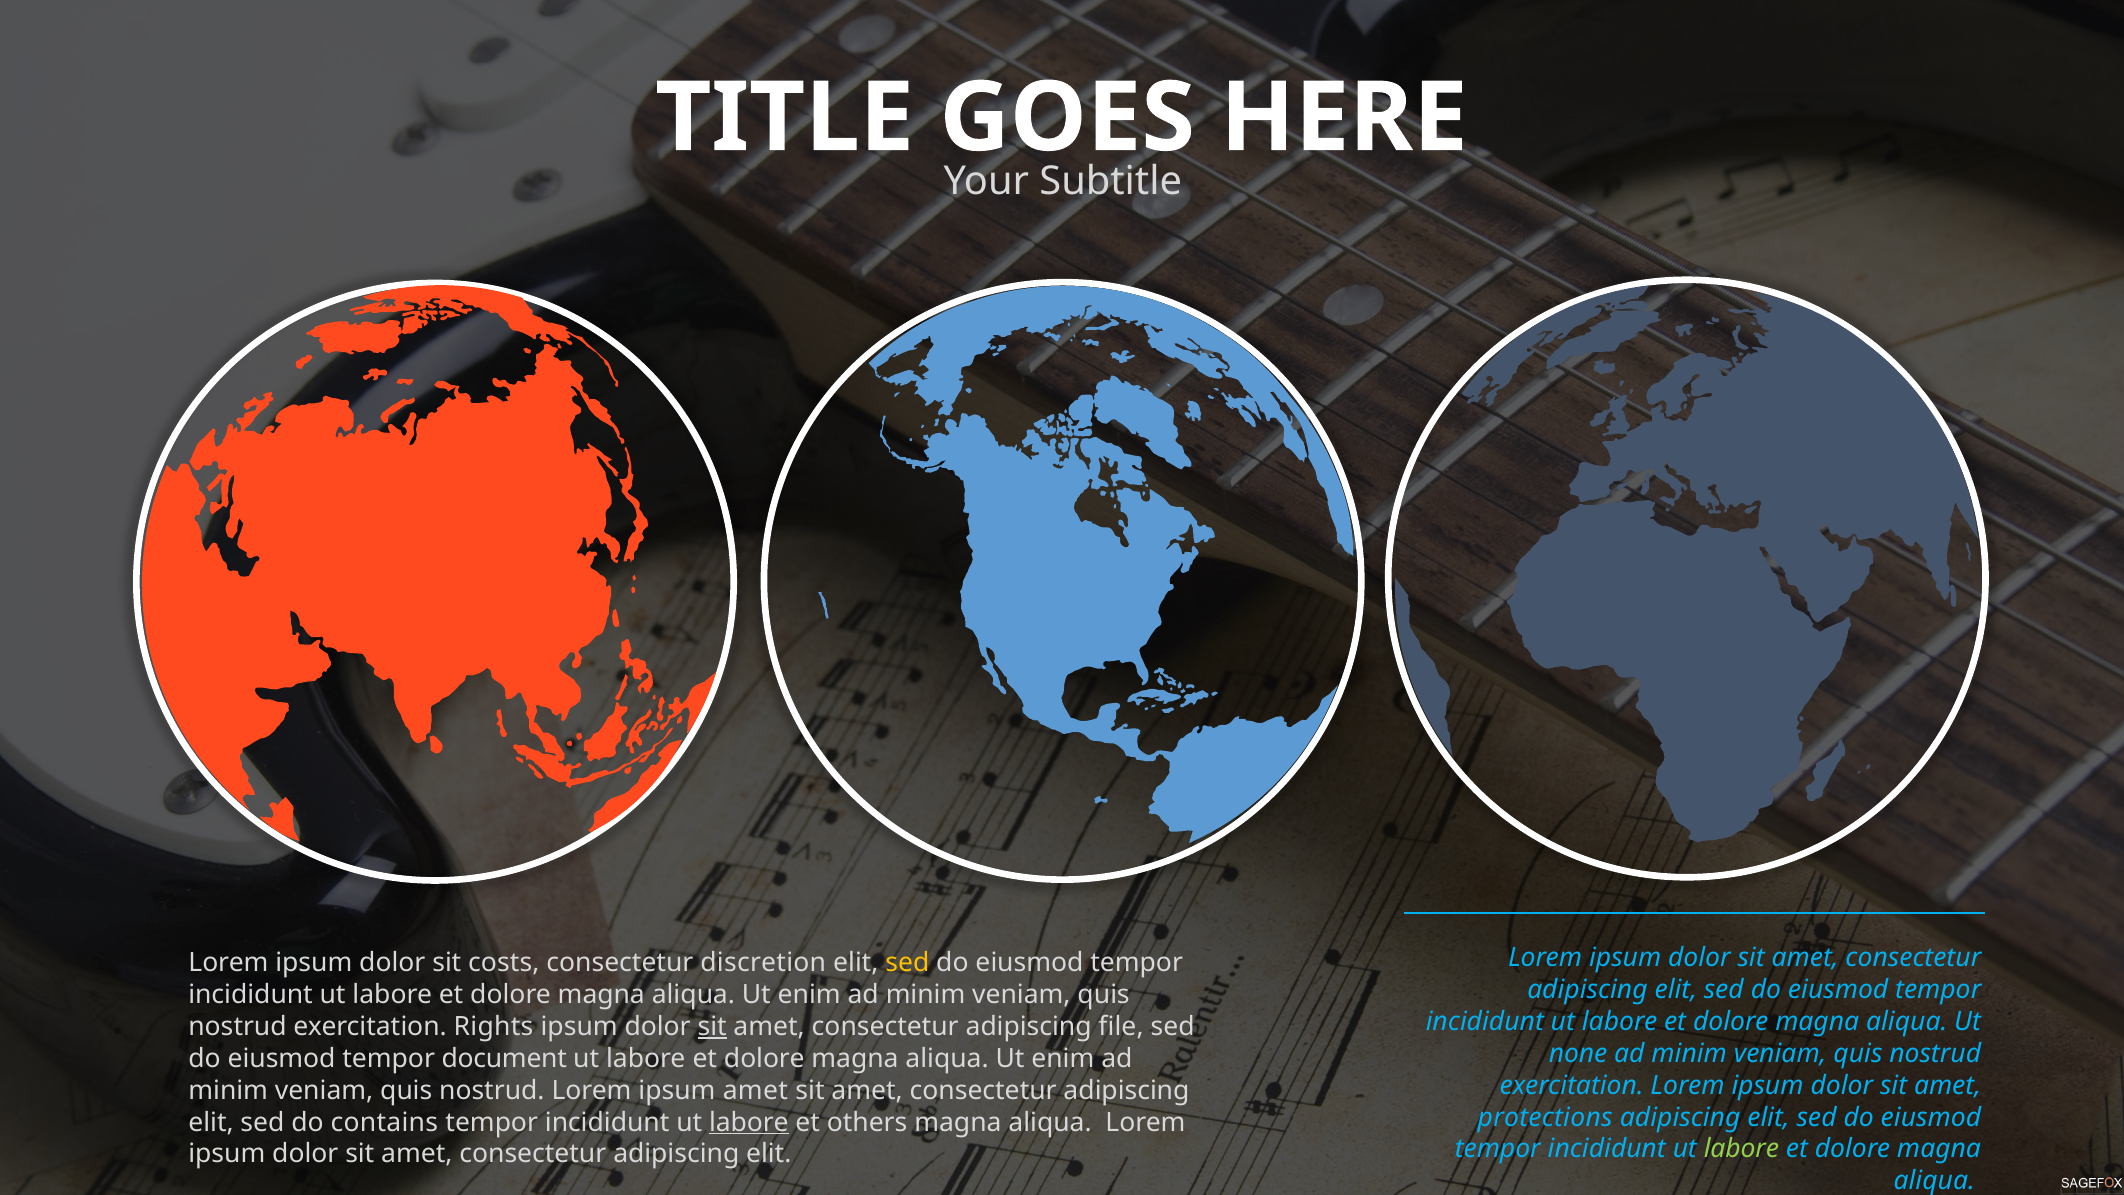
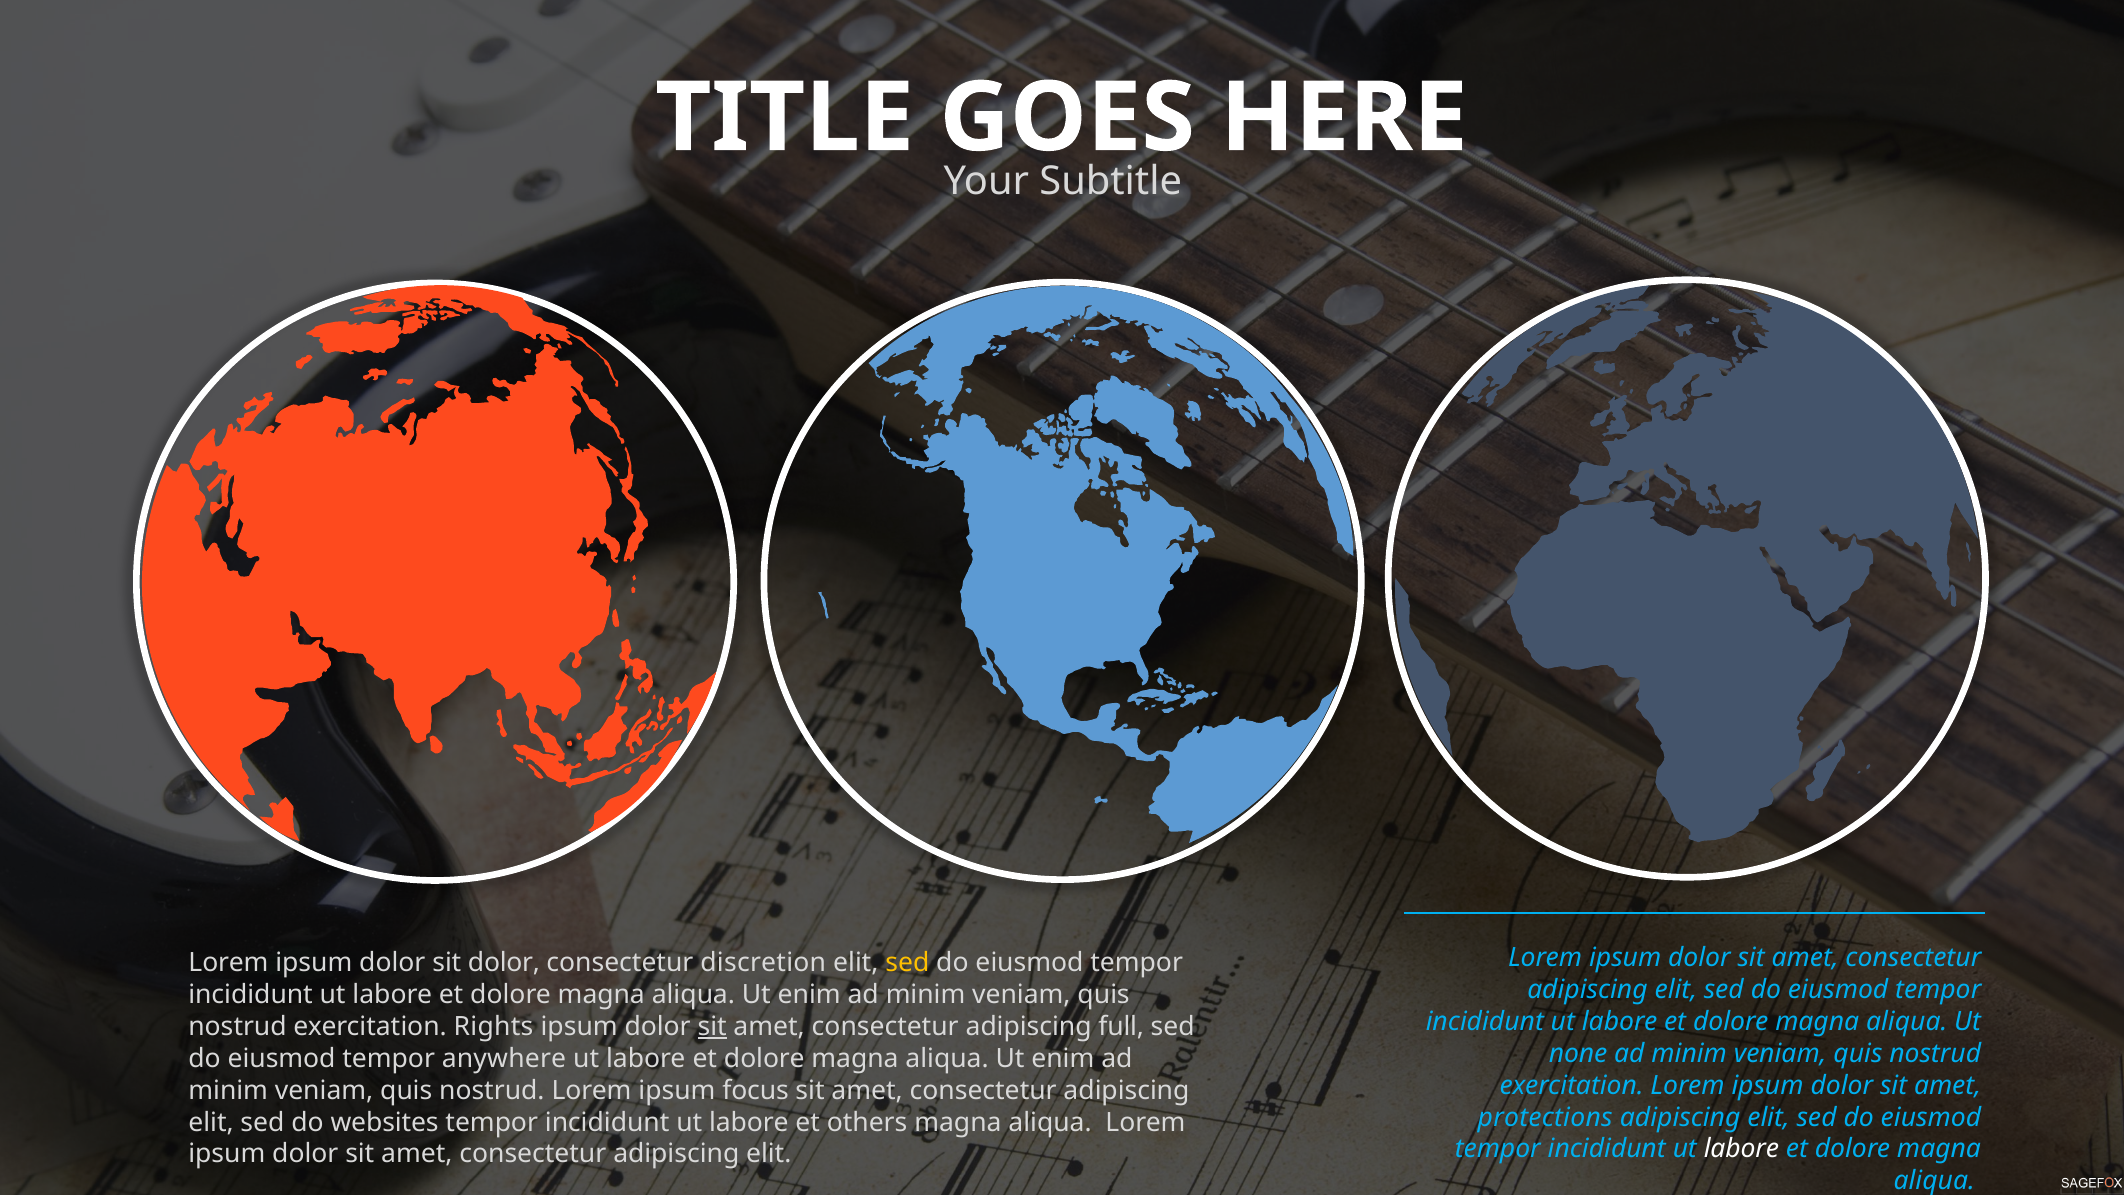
sit costs: costs -> dolor (504, 963)
file: file -> full (1121, 1026)
document: document -> anywhere (504, 1058)
ipsum amet: amet -> focus (756, 1090)
contains: contains -> websites (385, 1122)
labore underline: present -> none (749, 1122)
labore colour: light green -> white (1741, 1149)
